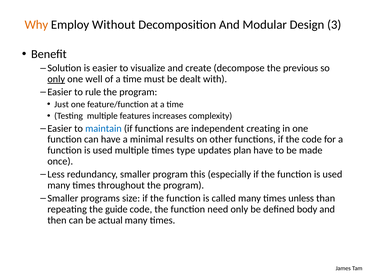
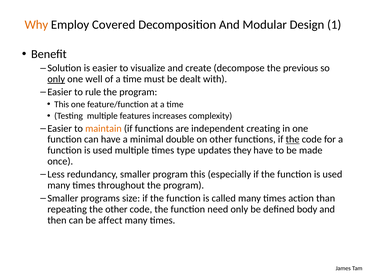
Without: Without -> Covered (114, 25)
3: 3 -> 1 (334, 25)
Just: Just -> This (62, 104)
maintain colour: blue -> orange (103, 129)
results: results -> double (180, 140)
the underline: none -> present (293, 140)
plan: plan -> they (242, 151)
unless: unless -> action (301, 199)
the guide: guide -> other (116, 210)
actual: actual -> affect (110, 221)
